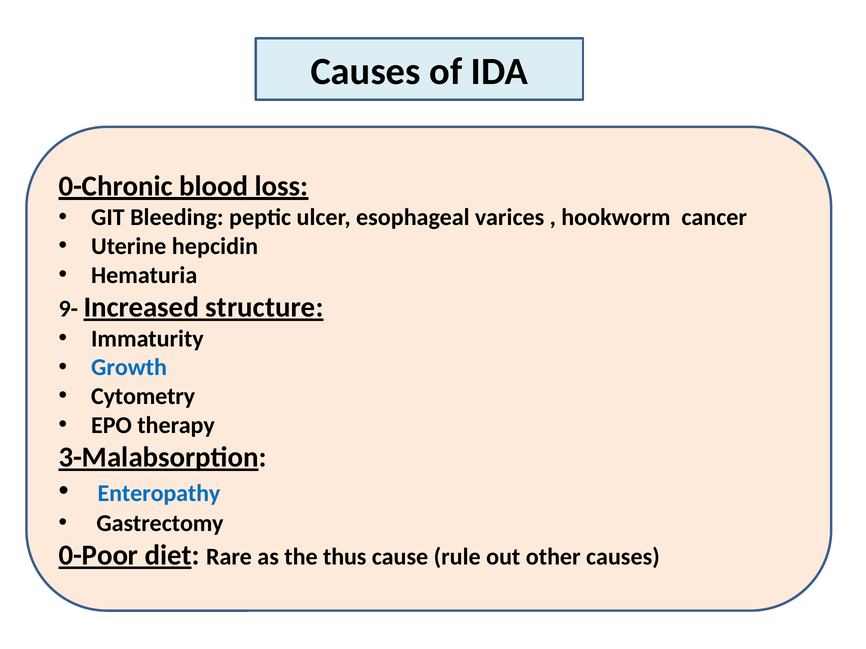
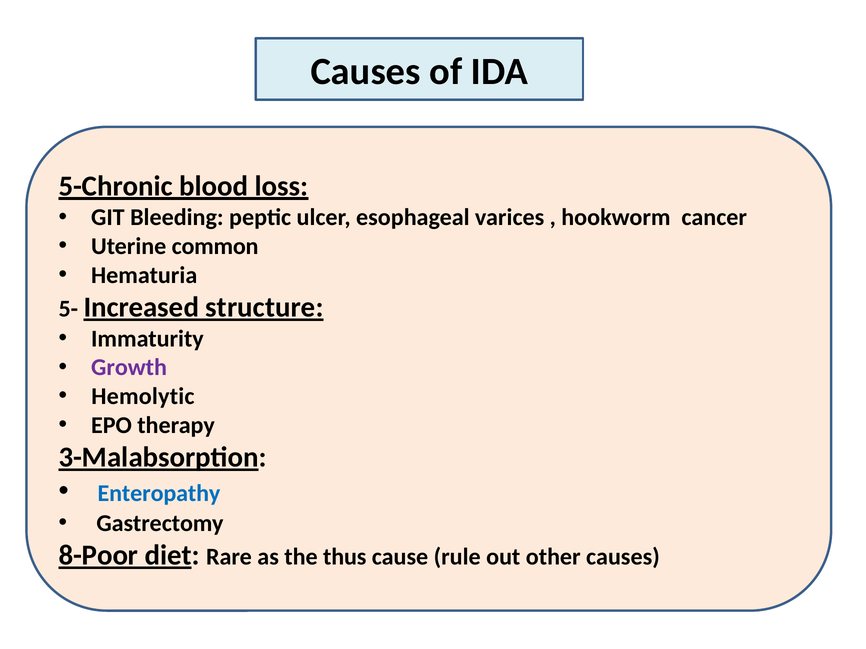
0-Chronic: 0-Chronic -> 5-Chronic (116, 186)
hepcidin: hepcidin -> common (215, 247)
9-: 9- -> 5- (68, 309)
Growth colour: blue -> purple (129, 368)
Cytometry: Cytometry -> Hemolytic (143, 397)
0-Poor: 0-Poor -> 8-Poor (98, 556)
